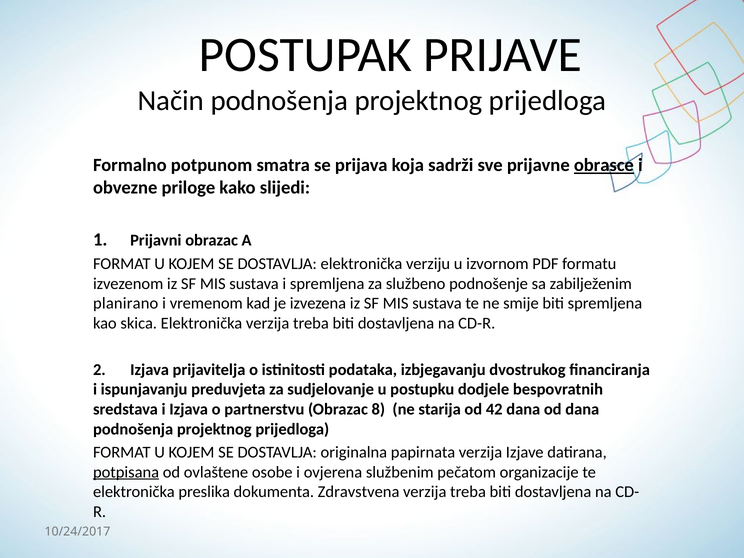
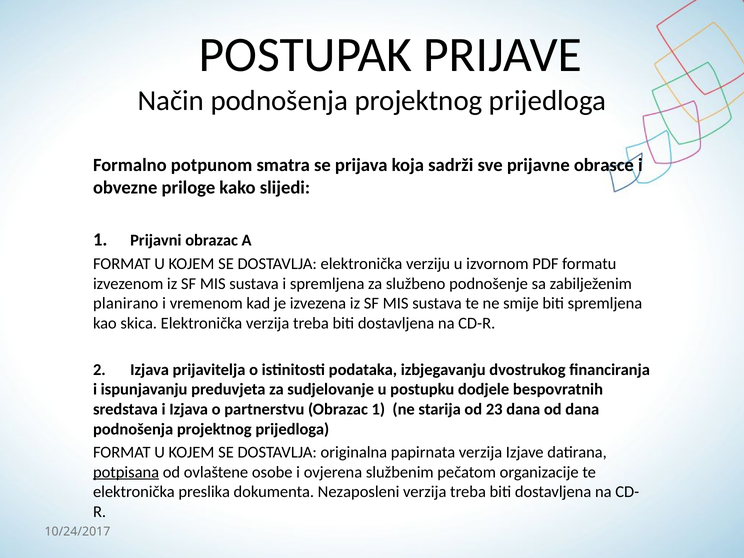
obrasce underline: present -> none (604, 165)
Obrazac 8: 8 -> 1 (378, 409)
42: 42 -> 23 (494, 409)
Zdravstvena: Zdravstvena -> Nezaposleni (359, 492)
